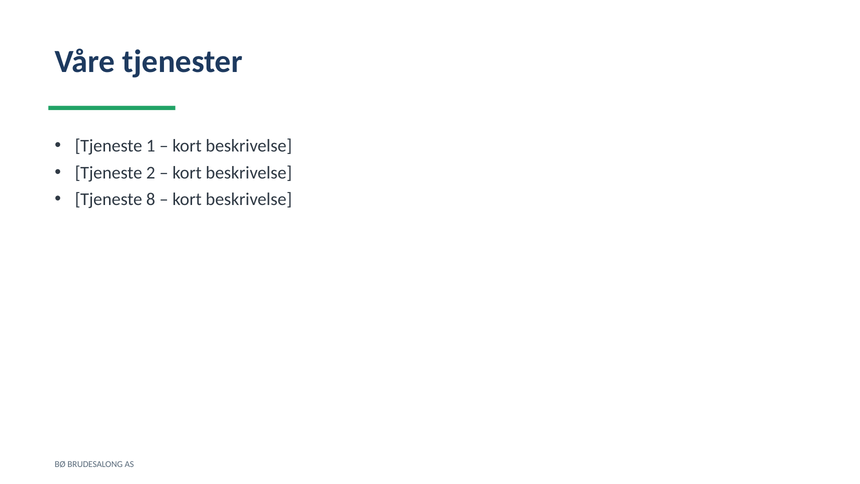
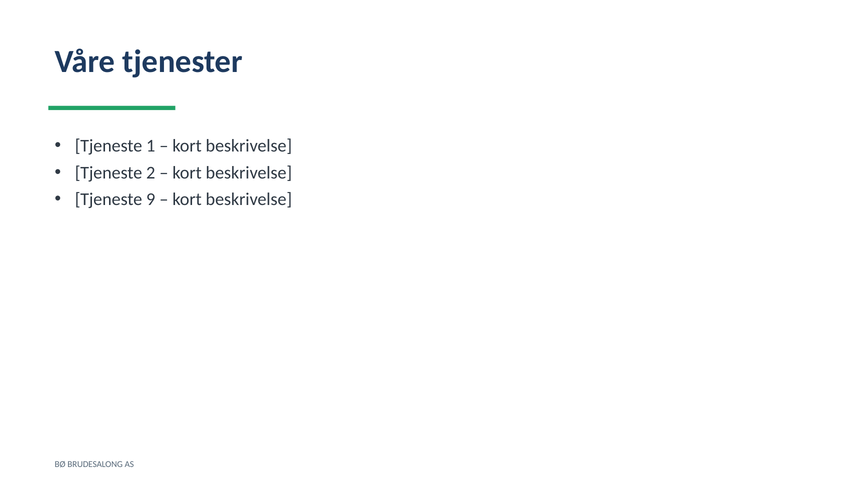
8: 8 -> 9 (151, 199)
